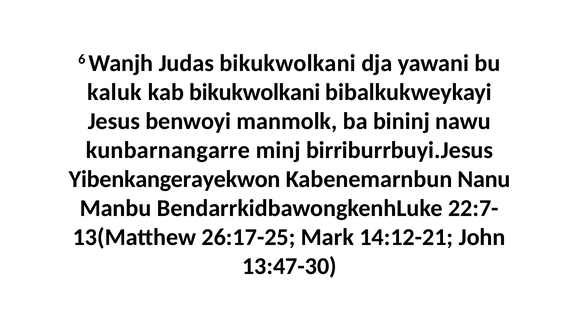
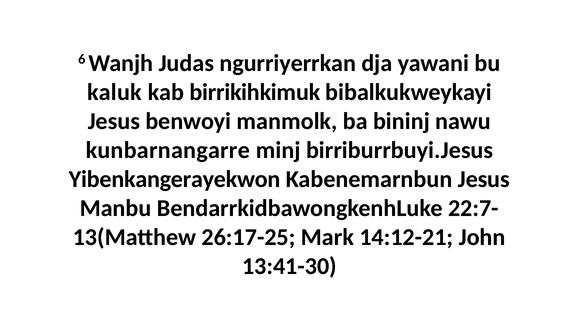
Judas bikukwolkani: bikukwolkani -> ngurriyerrkan (288, 63)
kab bikukwolkani: bikukwolkani -> birrikihkimuk (255, 92)
Kabenemarnbun Nanu: Nanu -> Jesus (484, 179)
13:47-30: 13:47-30 -> 13:41-30 (289, 266)
